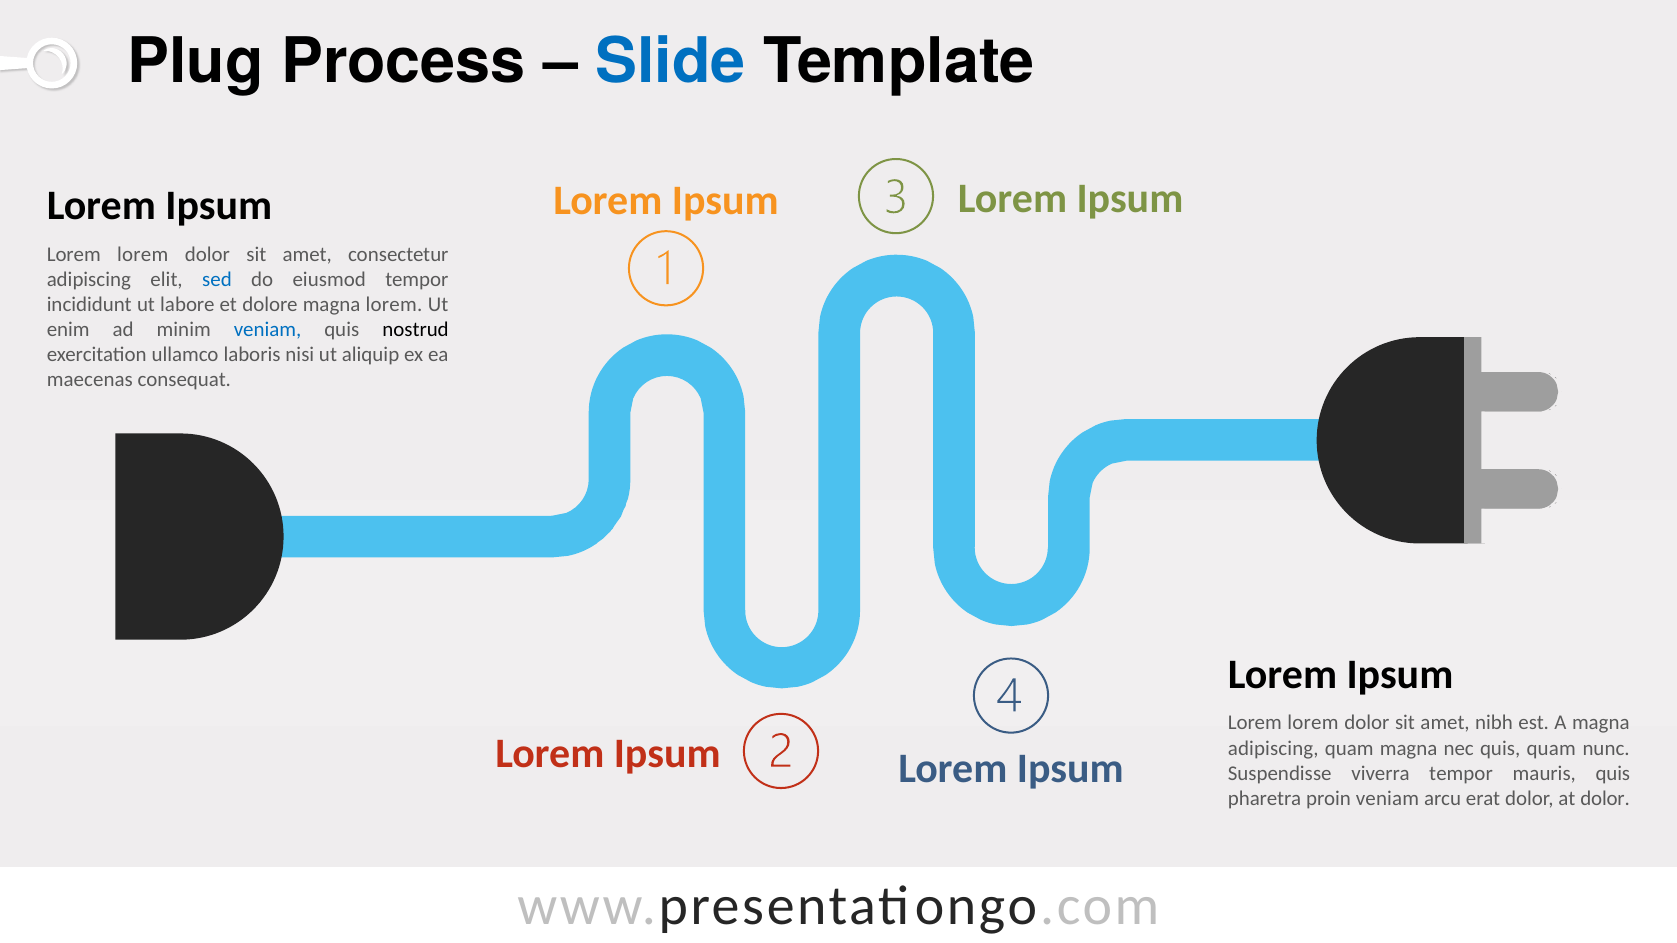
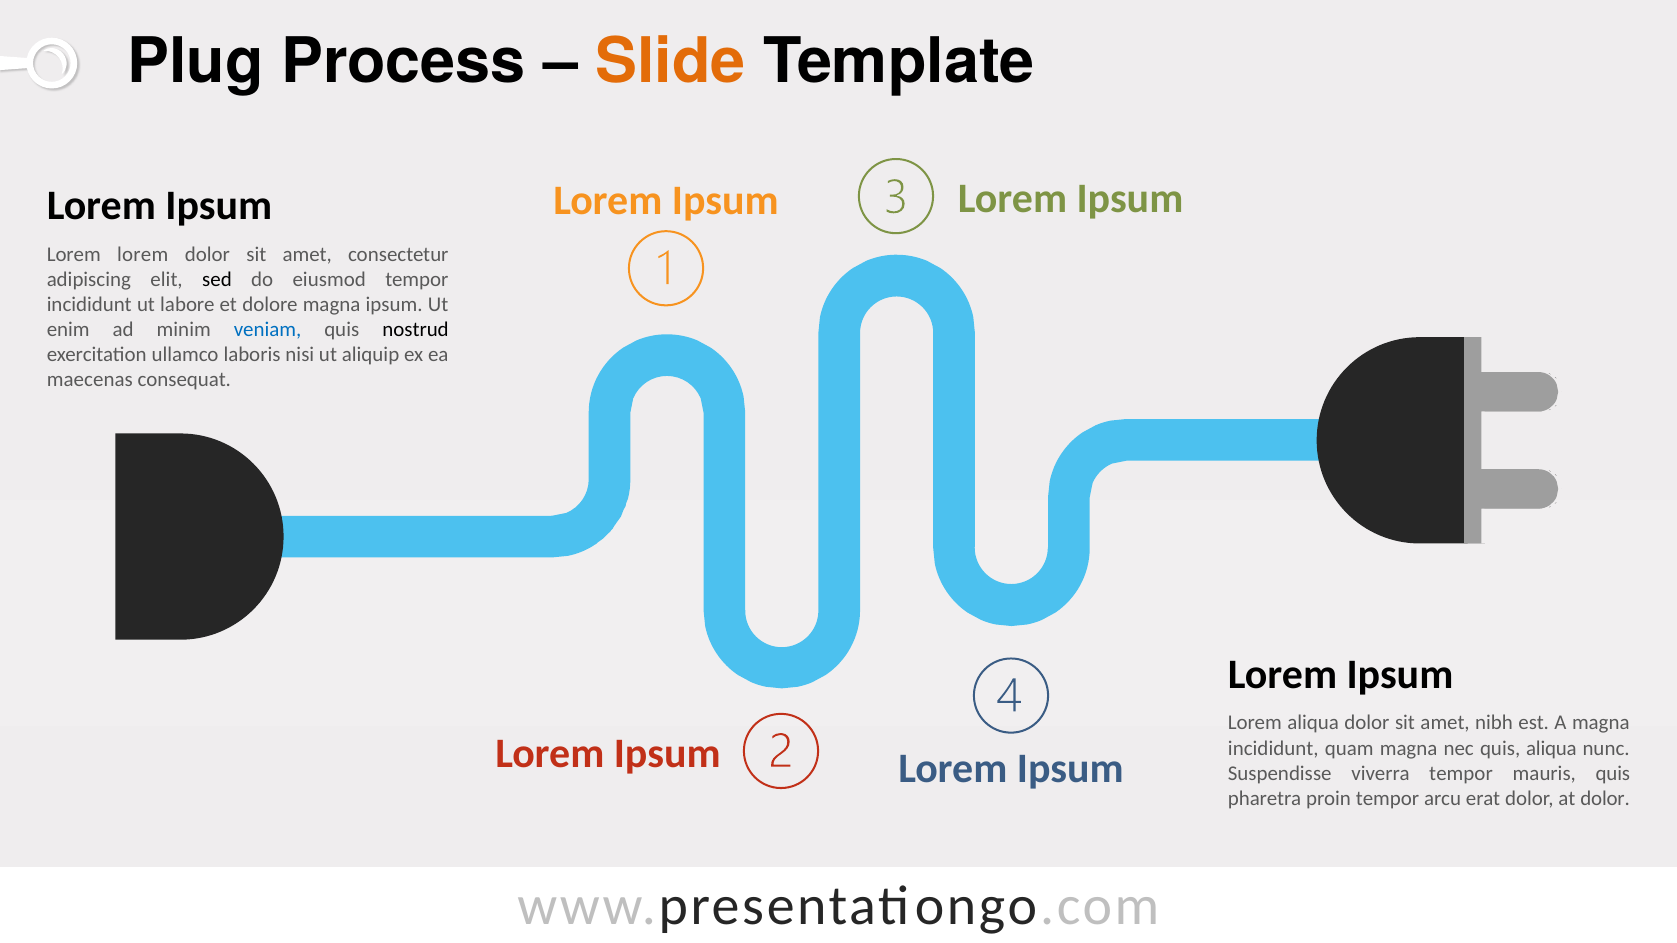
Slide colour: blue -> orange (671, 62)
sed colour: blue -> black (217, 279)
magna lorem: lorem -> ipsum (394, 305)
lorem: lorem -> aliqua (1313, 723)
adipiscing: adipiscing -> incididunt (1273, 748)
quis quam: quam -> aliqua (1551, 748)
proin veniam: veniam -> tempor (1388, 799)
